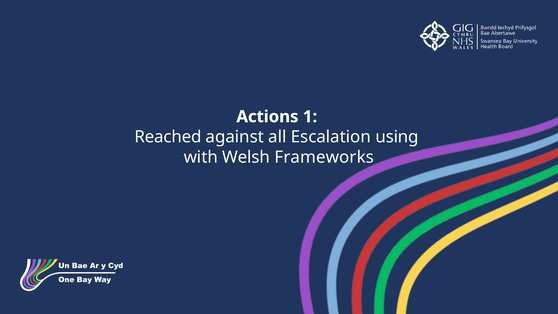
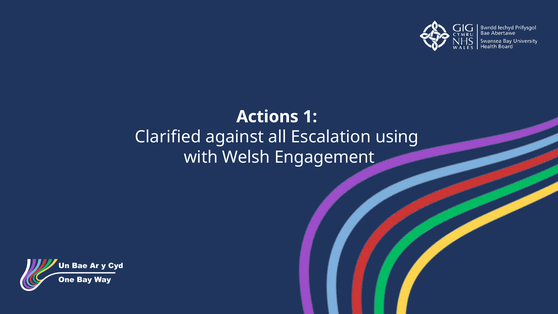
Reached: Reached -> Clarified (168, 137)
Frameworks: Frameworks -> Engagement (324, 157)
